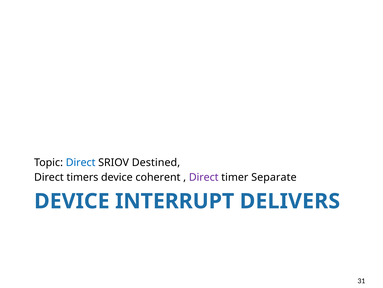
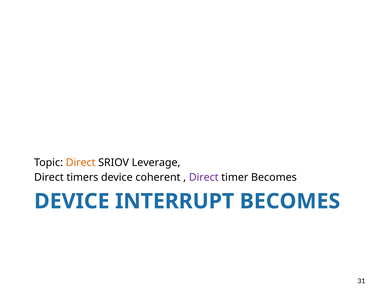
Direct colour: blue -> orange (81, 162)
Destined: Destined -> Leverage (156, 162)
timer Separate: Separate -> Becomes (274, 177)
INTERRUPT DELIVERS: DELIVERS -> BECOMES (290, 201)
